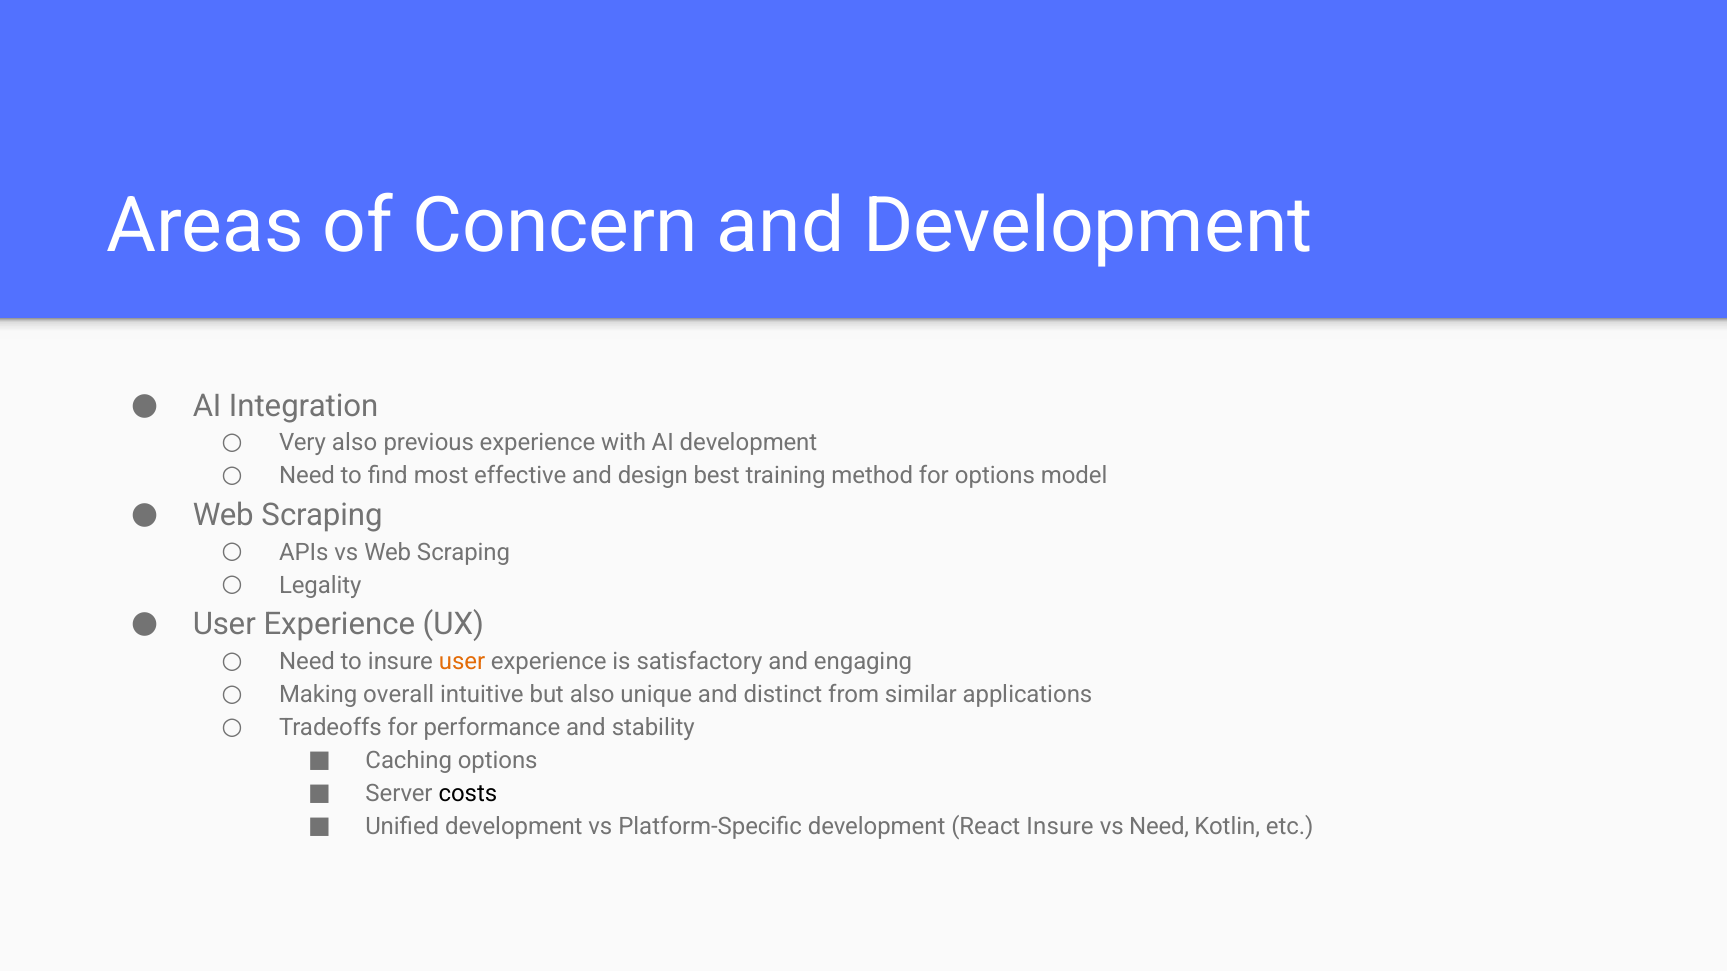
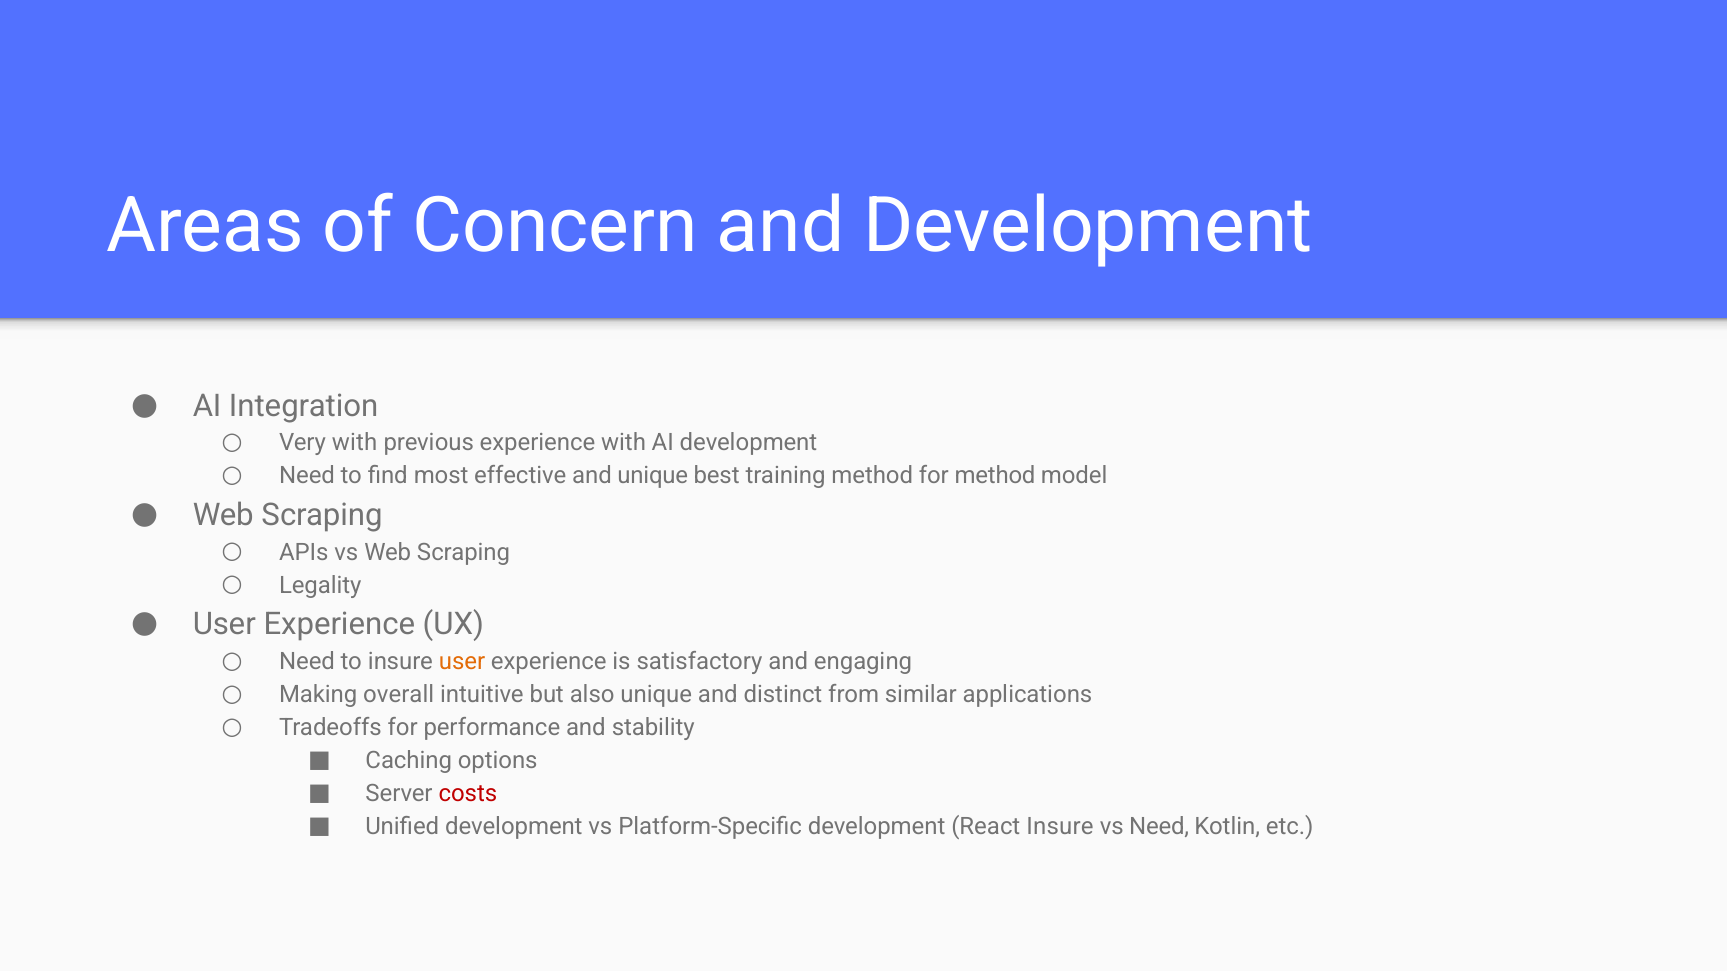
Very also: also -> with (355, 443)
and design: design -> unique (653, 476)
for options: options -> method (995, 476)
costs colour: black -> red (468, 794)
